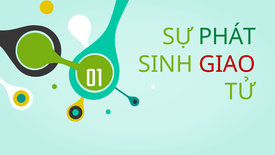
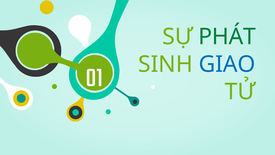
GIAO colour: red -> blue (227, 64)
